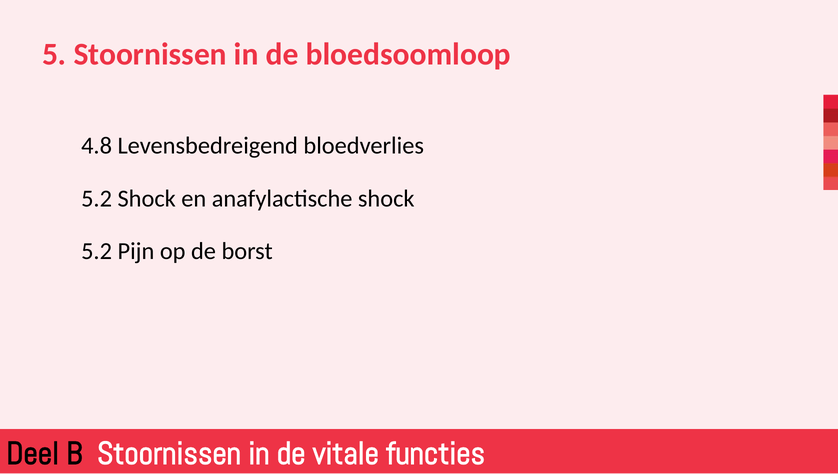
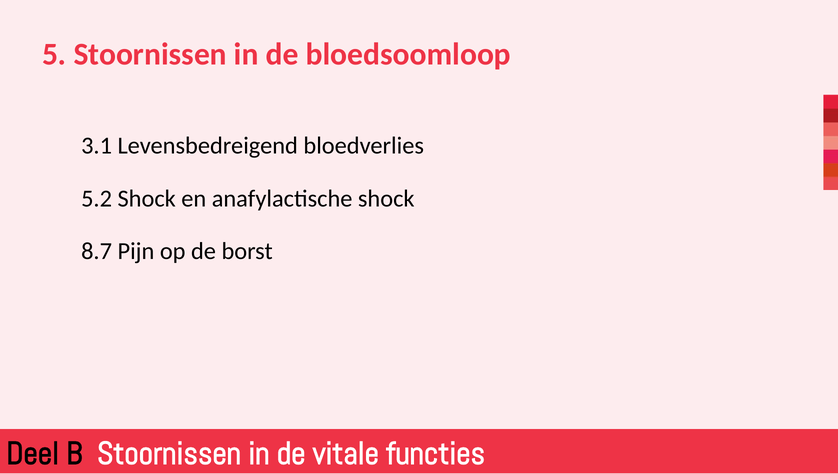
4.8: 4.8 -> 3.1 (97, 146)
5.2: 5.2 -> 8.7 (97, 251)
